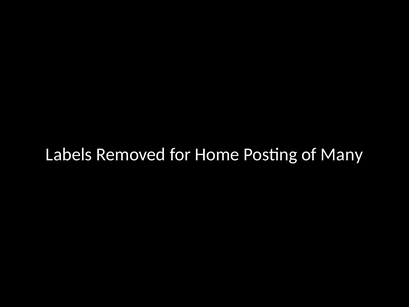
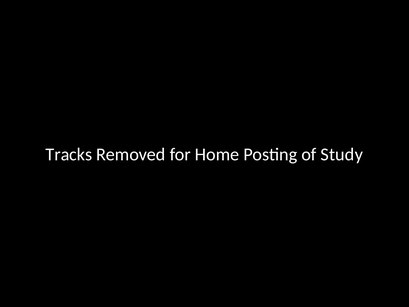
Labels: Labels -> Tracks (69, 154)
Many: Many -> Study (342, 154)
